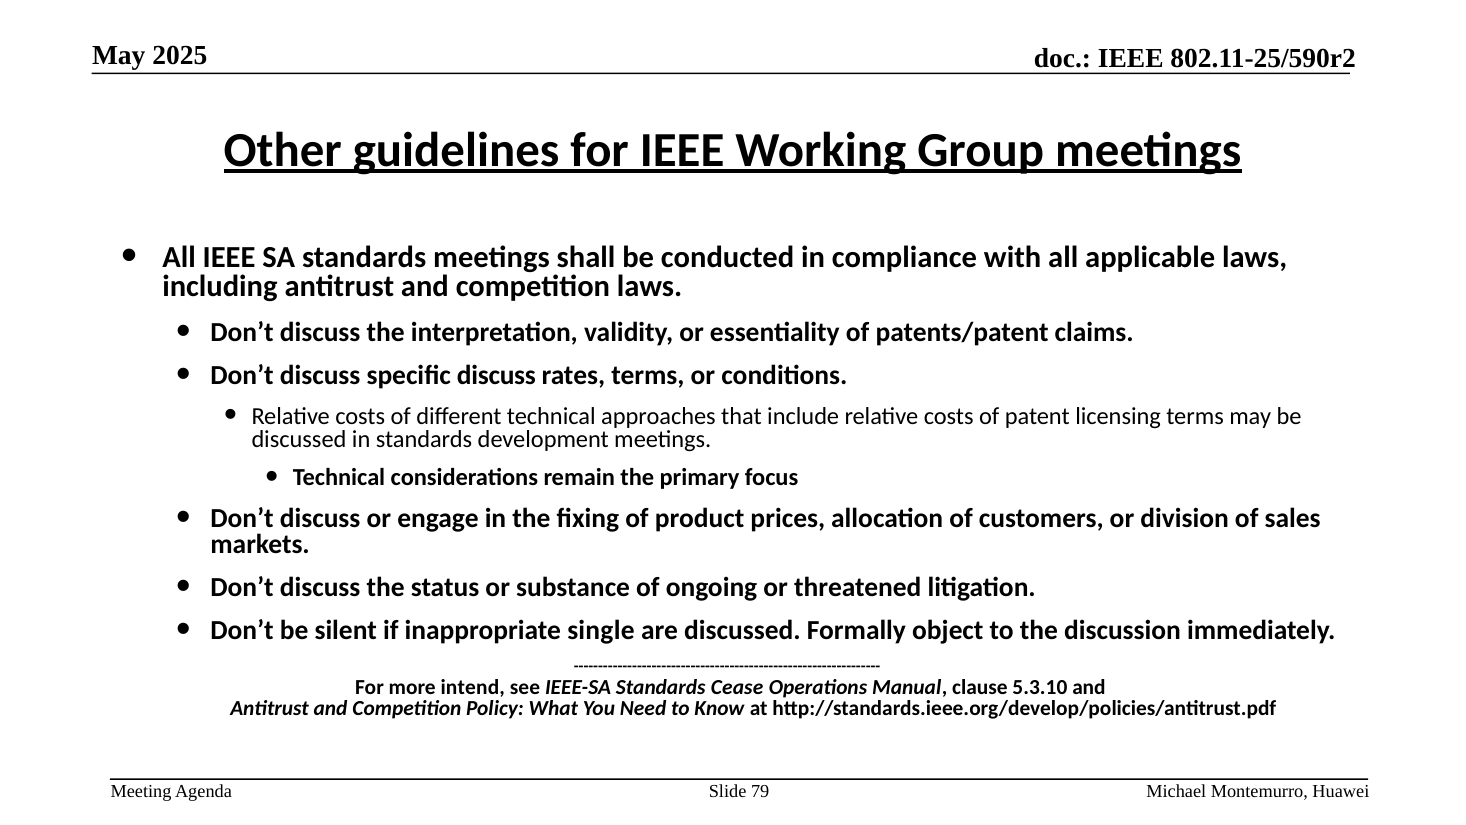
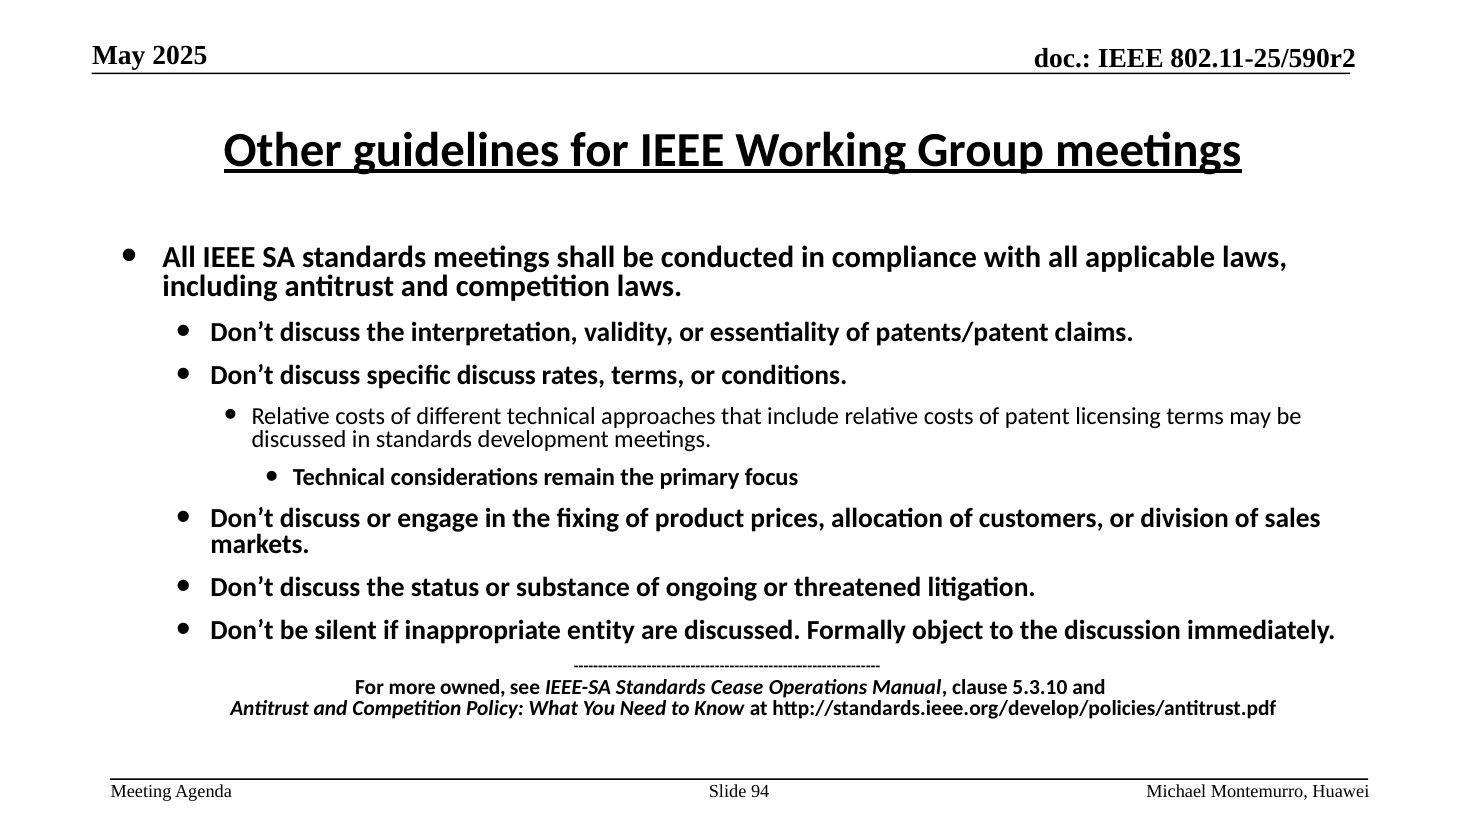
single: single -> entity (601, 630)
intend: intend -> owned (473, 688)
79: 79 -> 94 (760, 791)
